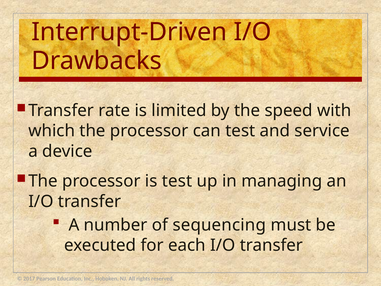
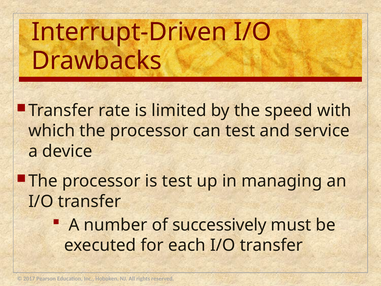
sequencing: sequencing -> successively (219, 225)
